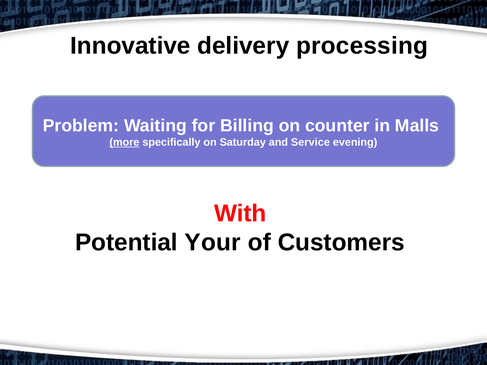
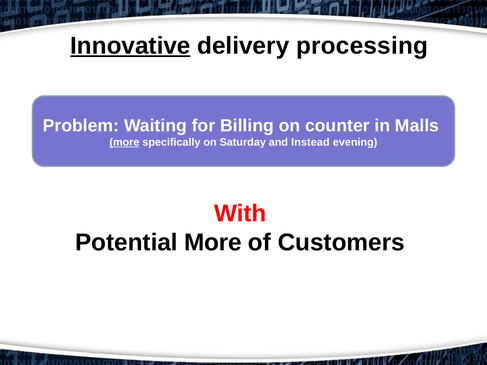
Innovative underline: none -> present (130, 46)
Service: Service -> Instead (310, 142)
Potential Your: Your -> More (213, 243)
